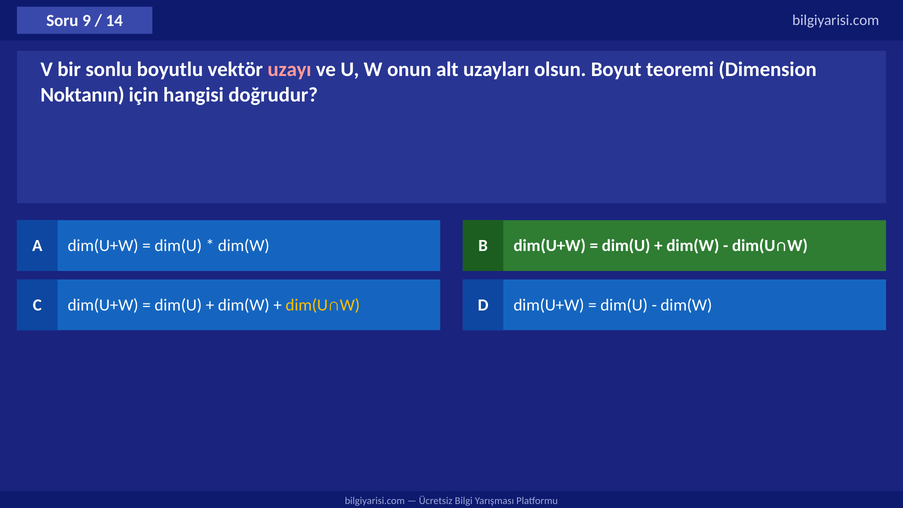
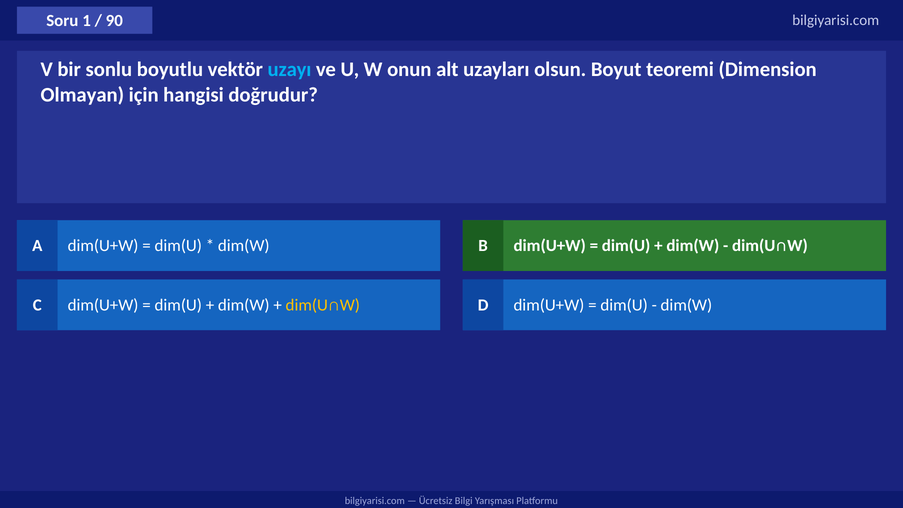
9: 9 -> 1 (87, 21)
14: 14 -> 90 (114, 21)
uzayı colour: pink -> light blue (290, 70)
Noktanın: Noktanın -> Olmayan (82, 95)
